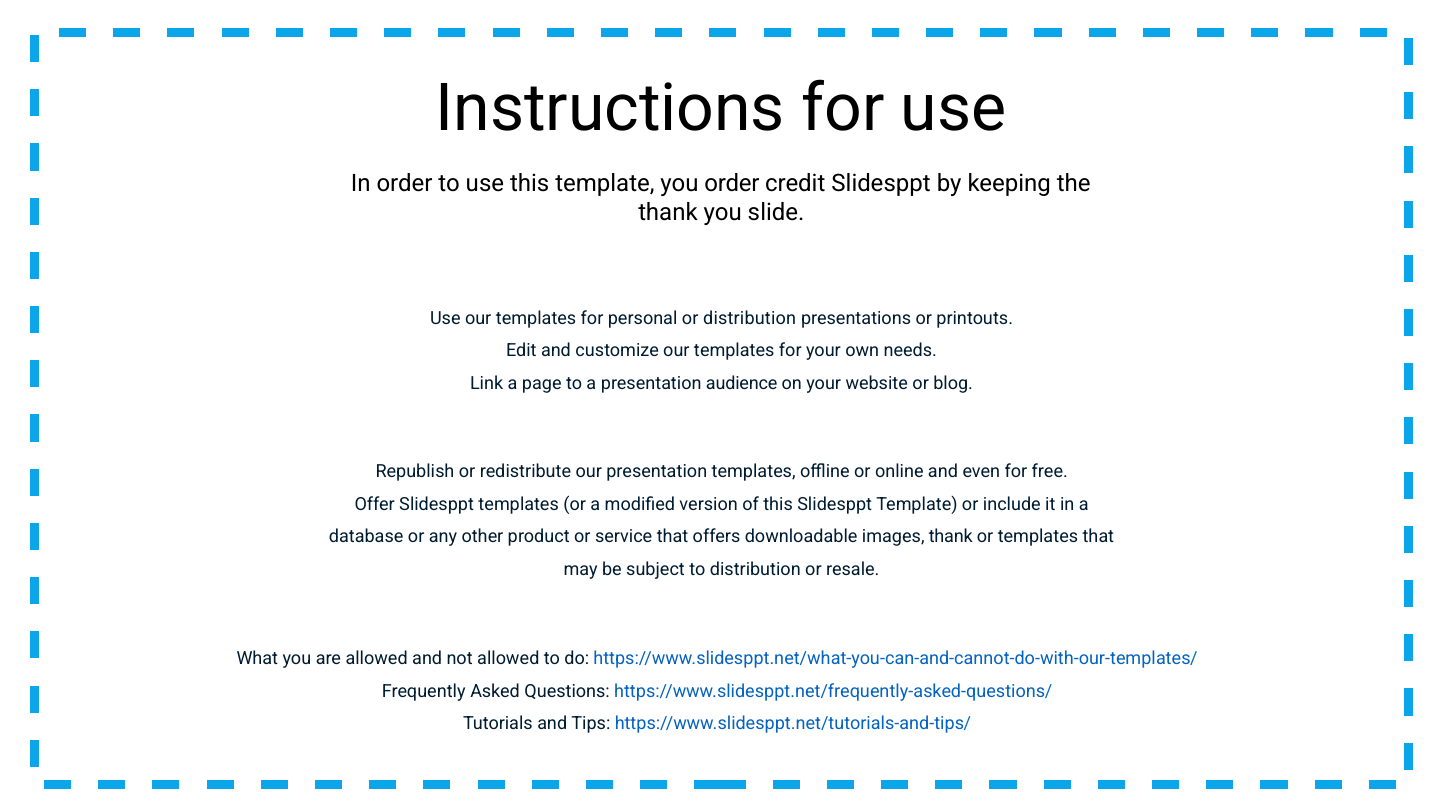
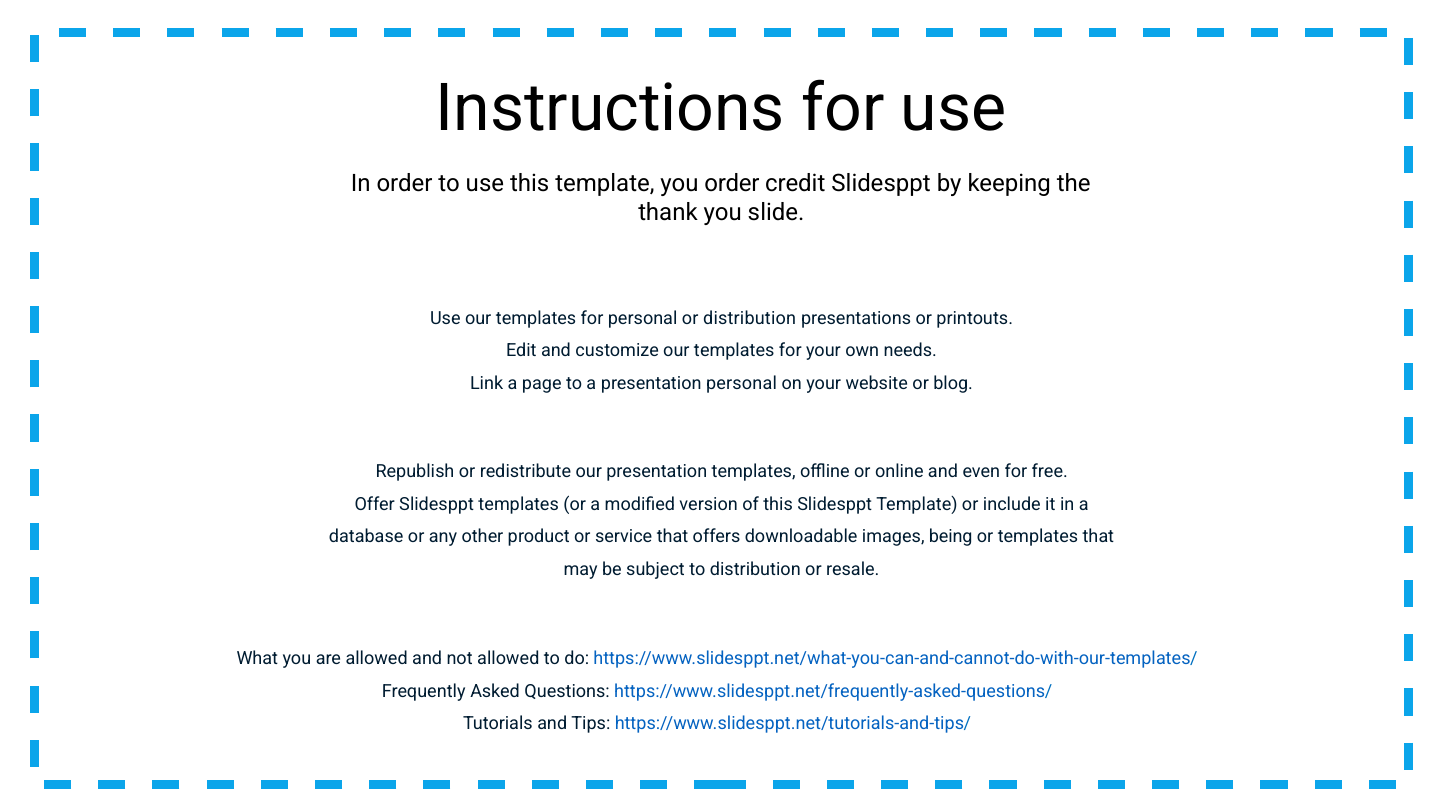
presentation audience: audience -> personal (742, 383)
images thank: thank -> being (951, 537)
